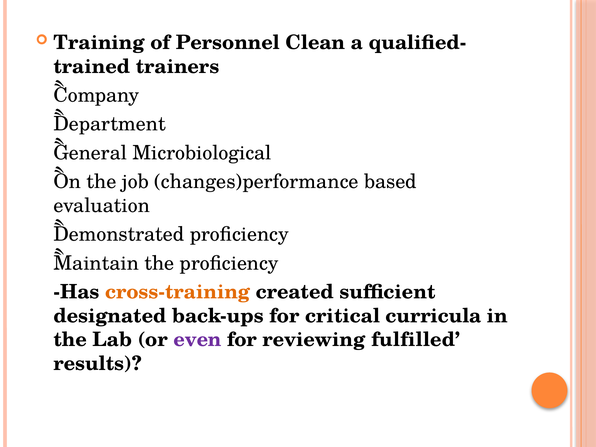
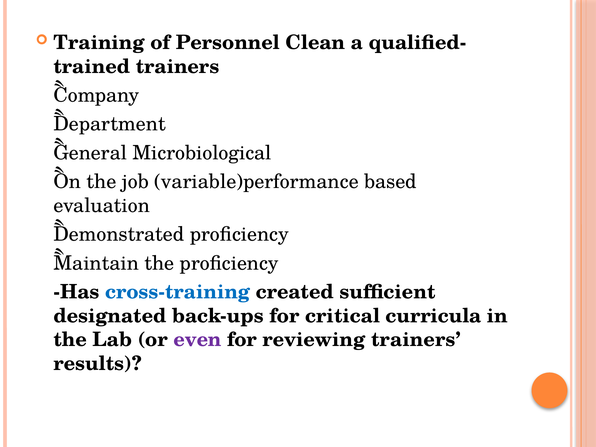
changes)performance: changes)performance -> variable)performance (256, 182)
cross-training colour: orange -> blue (178, 292)
reviewing fulfilled: fulfilled -> trainers (416, 340)
